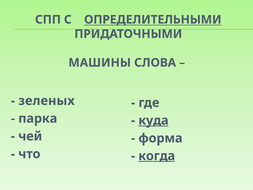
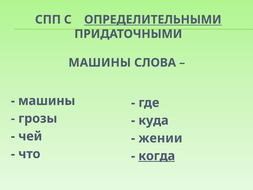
зеленых: зеленых -> машины (47, 101)
парка: парка -> грозы (38, 118)
куда underline: present -> none (153, 120)
форма: форма -> жении (160, 138)
